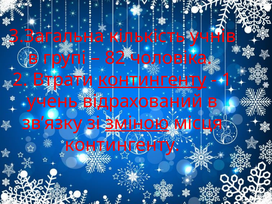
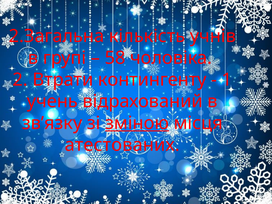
3.Загальна: 3.Загальна -> 2.Загальна (56, 36)
82: 82 -> 58 (115, 58)
контингенту underline: present -> none (152, 80)
контингенту: контингенту -> атестованих (122, 145)
